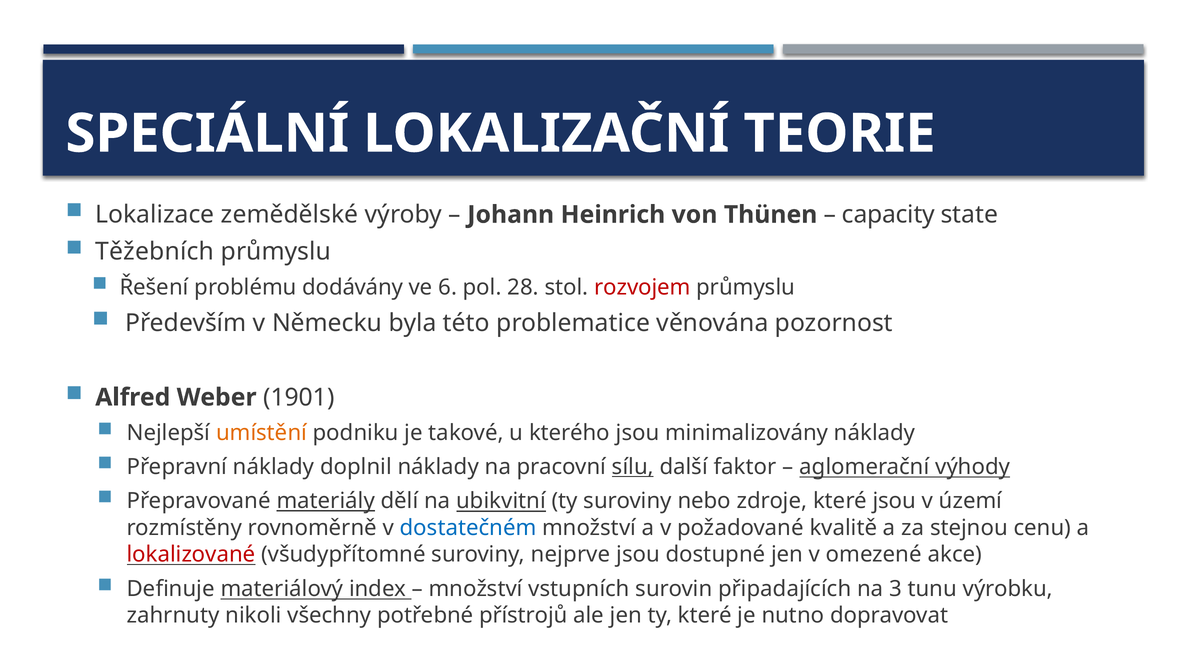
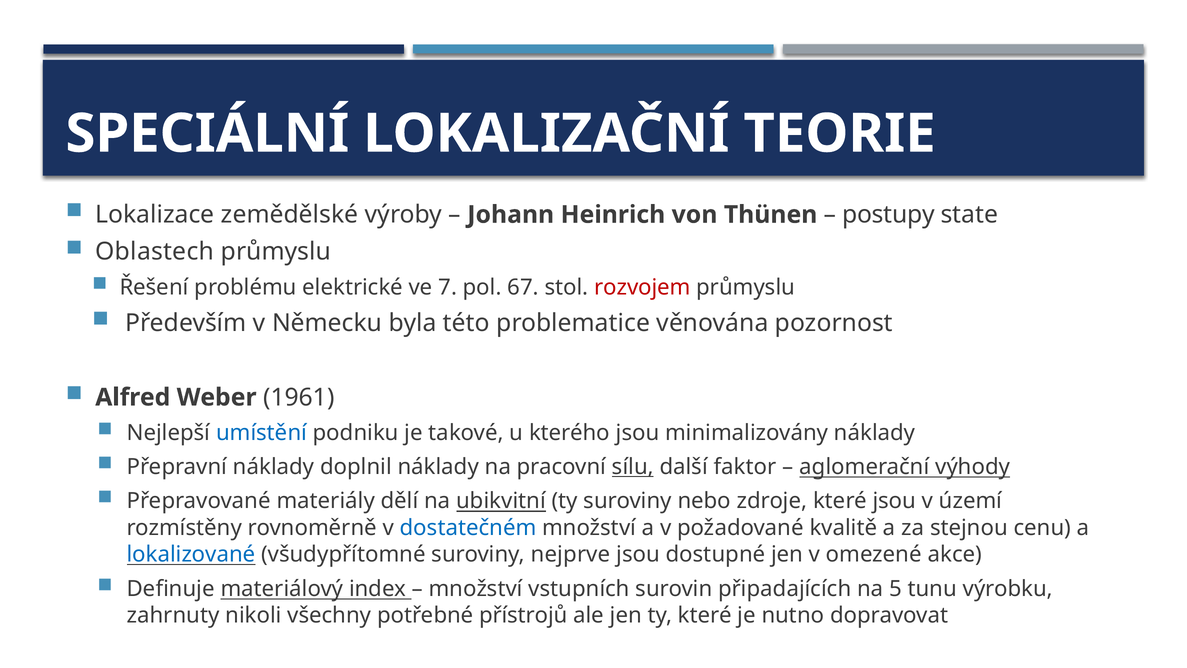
capacity: capacity -> postupy (888, 215)
Těžebních: Těžebních -> Oblastech (155, 252)
dodávány: dodávány -> elektrické (353, 287)
6: 6 -> 7 (448, 287)
28: 28 -> 67 (523, 287)
1901: 1901 -> 1961 (299, 397)
umístění colour: orange -> blue (262, 433)
materiály underline: present -> none (326, 501)
lokalizované colour: red -> blue (191, 554)
3: 3 -> 5 (896, 588)
